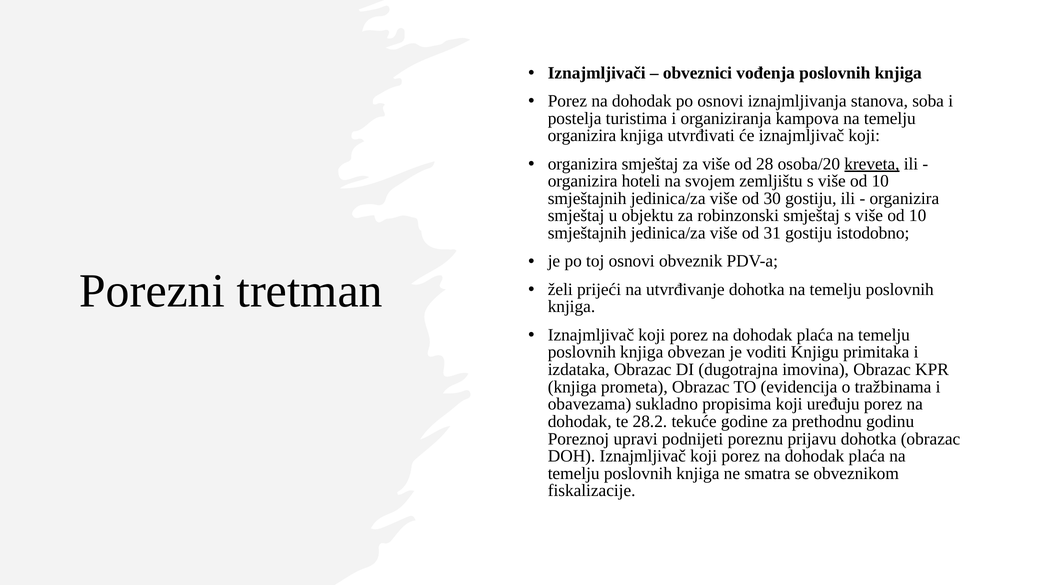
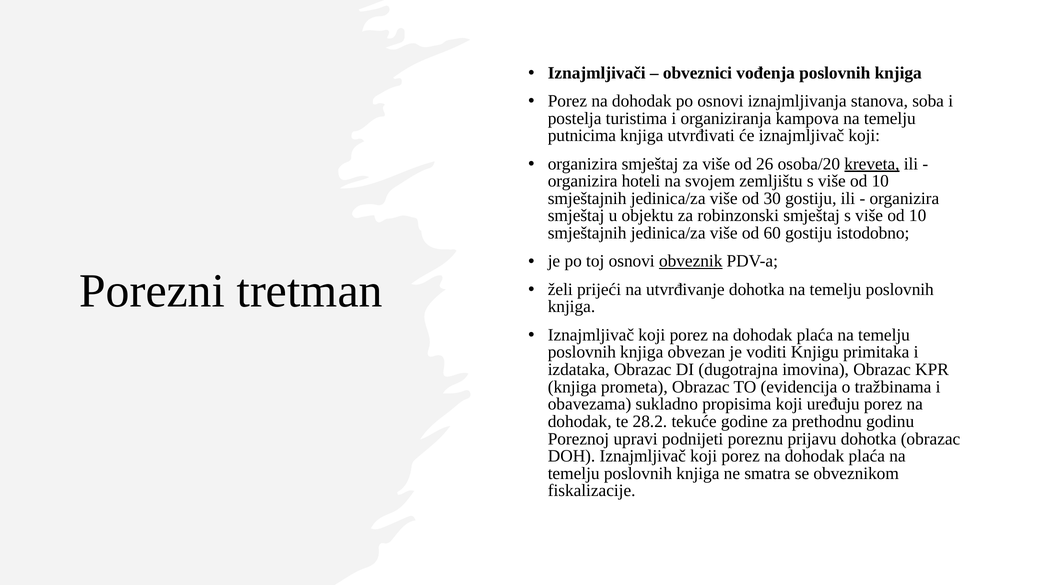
organizira: organizira -> putnicima (582, 136)
28: 28 -> 26 (765, 164)
31: 31 -> 60 (772, 233)
obveznik underline: none -> present (691, 261)
